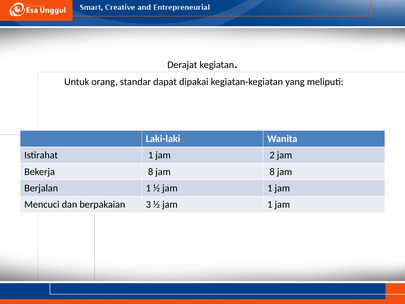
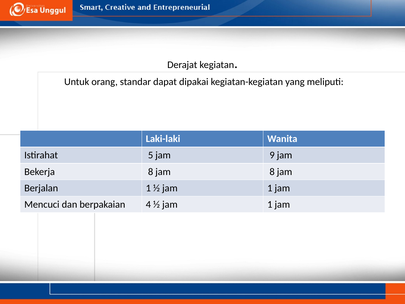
Istirahat 1: 1 -> 5 (151, 155)
2: 2 -> 9 (272, 155)
3: 3 -> 4 (148, 204)
